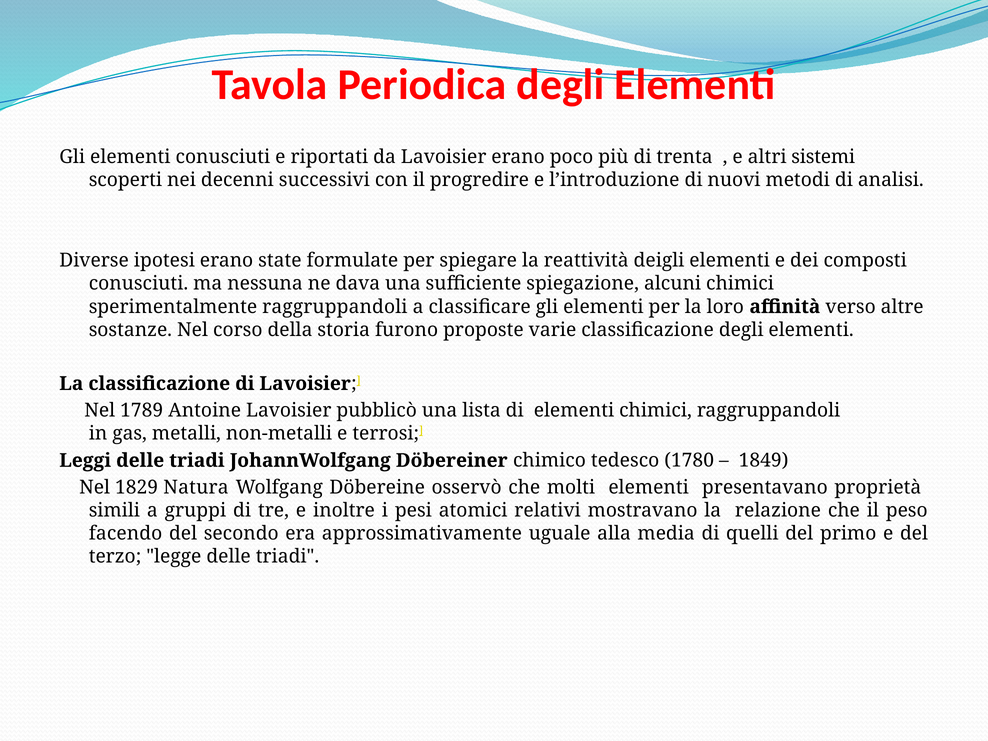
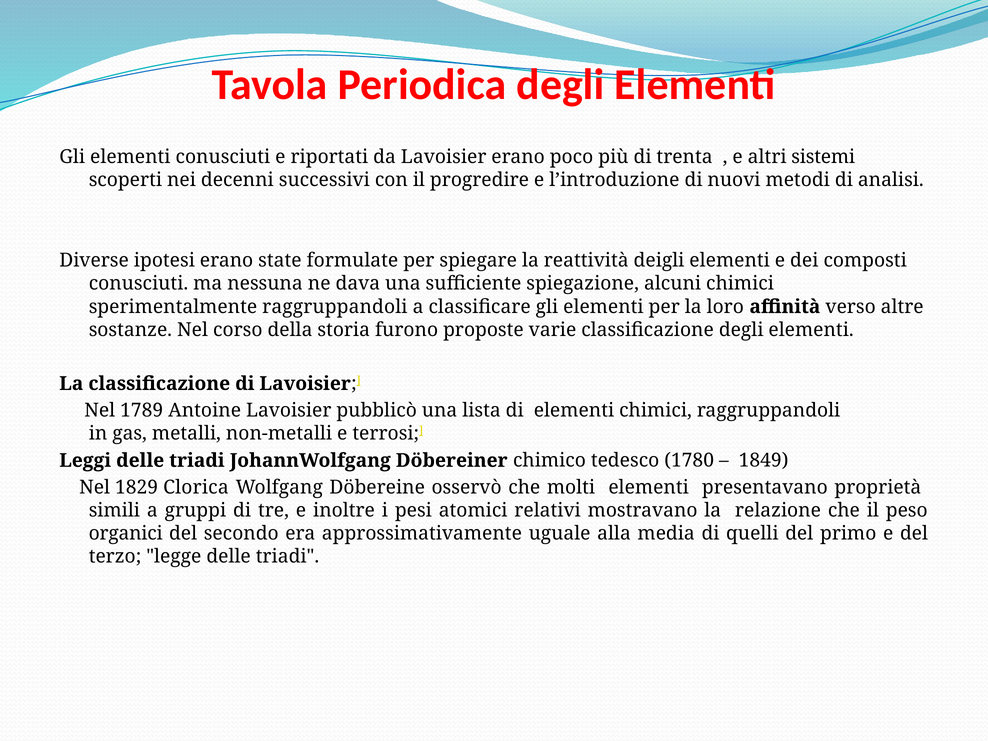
Natura: Natura -> Clorica (196, 487)
facendo: facendo -> organici (126, 534)
